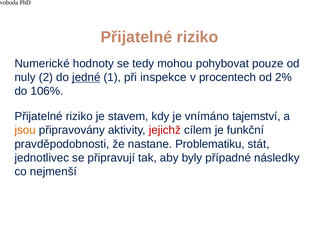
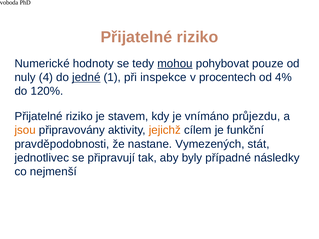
mohou underline: none -> present (175, 64)
2: 2 -> 4 (46, 77)
2%: 2% -> 4% (284, 77)
106%: 106% -> 120% (47, 91)
tajemství: tajemství -> průjezdu (256, 117)
jejichž colour: red -> orange (165, 130)
Problematiku: Problematiku -> Vymezených (210, 144)
